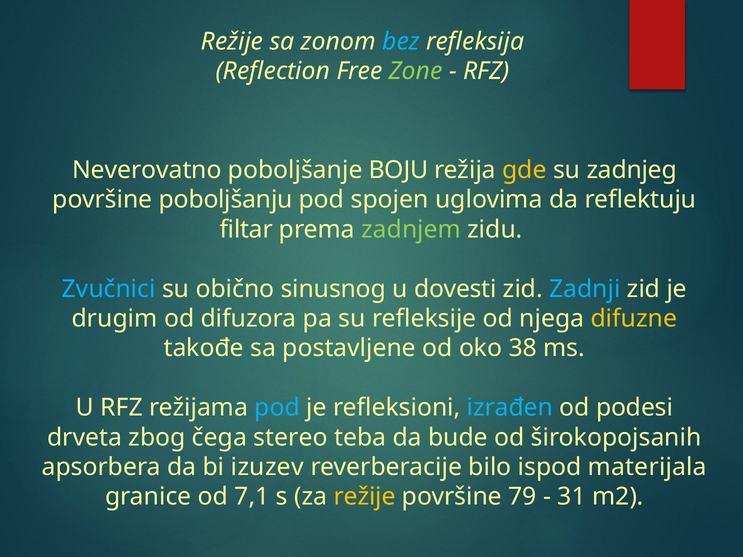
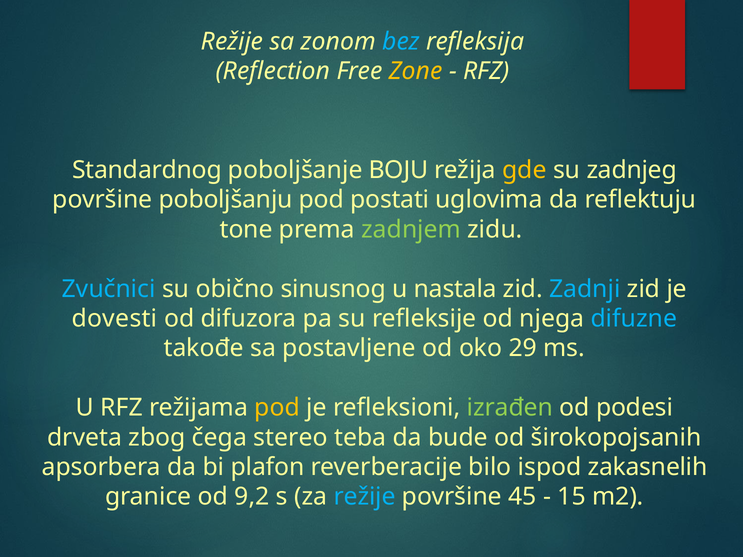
Zone colour: light green -> yellow (416, 71)
Neverovatno: Neverovatno -> Standardnog (147, 170)
spojen: spojen -> postati (390, 200)
filtar: filtar -> tone (246, 230)
dovesti: dovesti -> nastala (455, 289)
drugim: drugim -> dovesti (114, 319)
difuzne colour: yellow -> light blue (634, 319)
38: 38 -> 29 (523, 348)
pod colour: light blue -> yellow (277, 408)
izrađen colour: light blue -> light green (510, 408)
izuzev: izuzev -> plafon (268, 467)
materijala: materijala -> zakasnelih (648, 467)
7,1: 7,1 -> 9,2 (252, 497)
režije colour: yellow -> light blue (365, 497)
79: 79 -> 45 (522, 497)
31: 31 -> 15 (572, 497)
